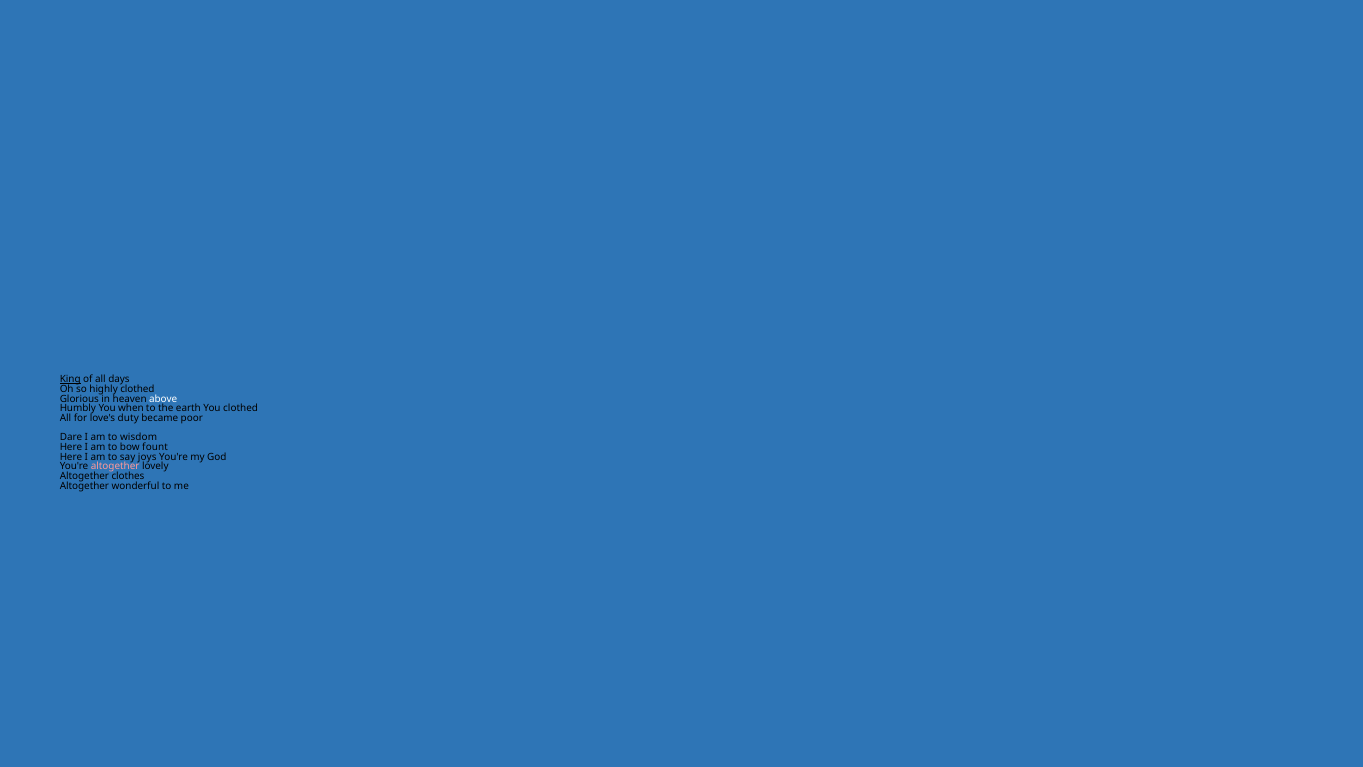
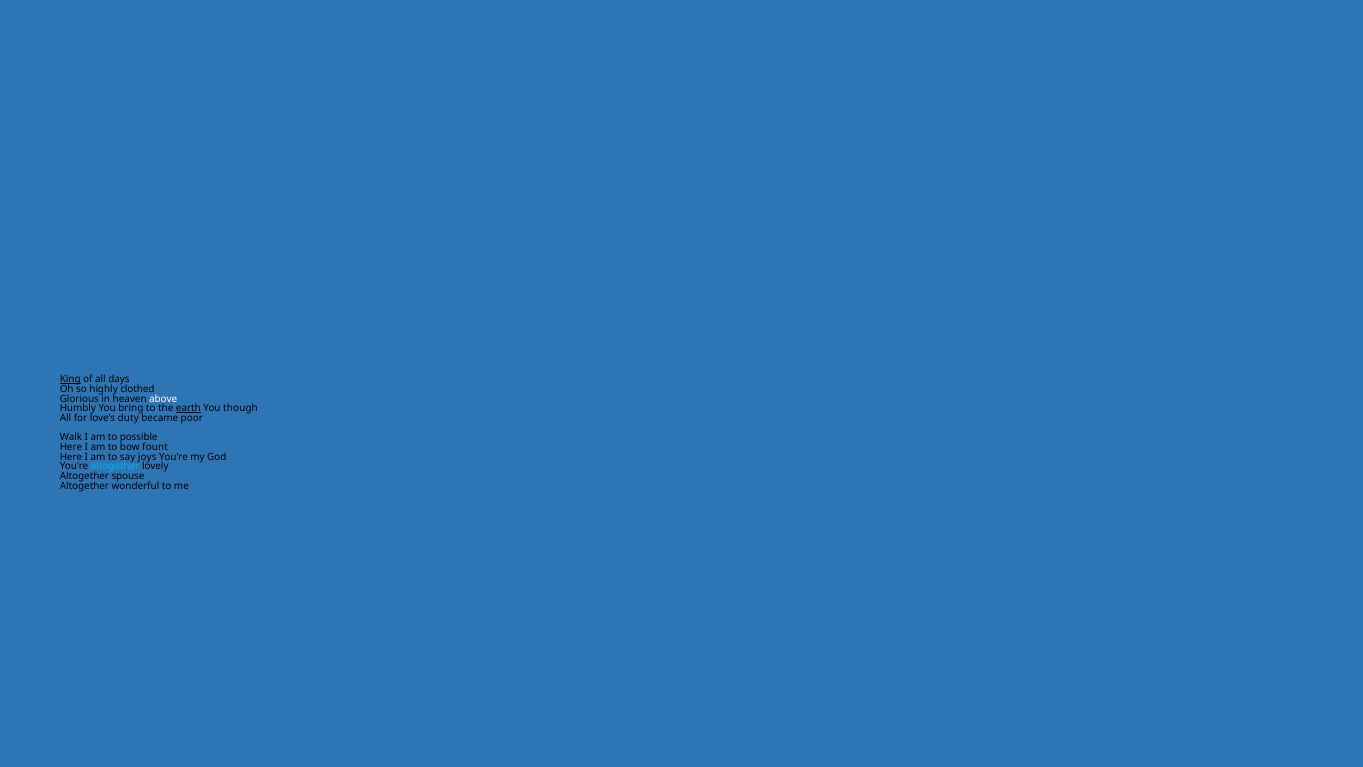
when: when -> bring (131, 408)
earth underline: none -> present (188, 408)
You clothed: clothed -> though (241, 408)
Dare: Dare -> Walk (71, 437)
wisdom: wisdom -> possible (139, 437)
altogether colour: pink -> light blue (115, 466)
clothes: clothes -> spouse (128, 476)
